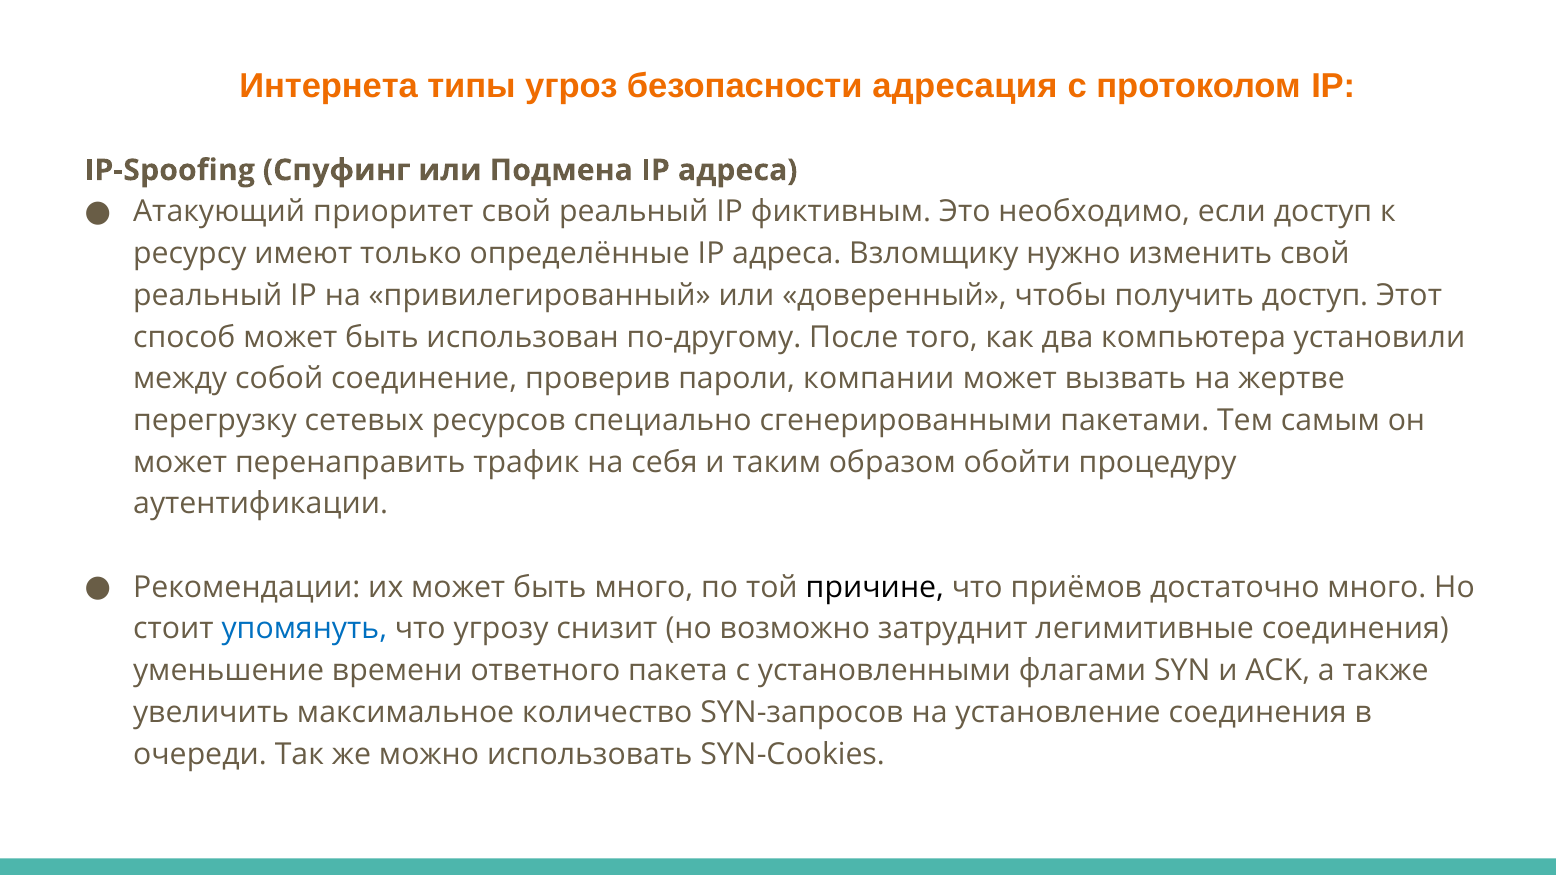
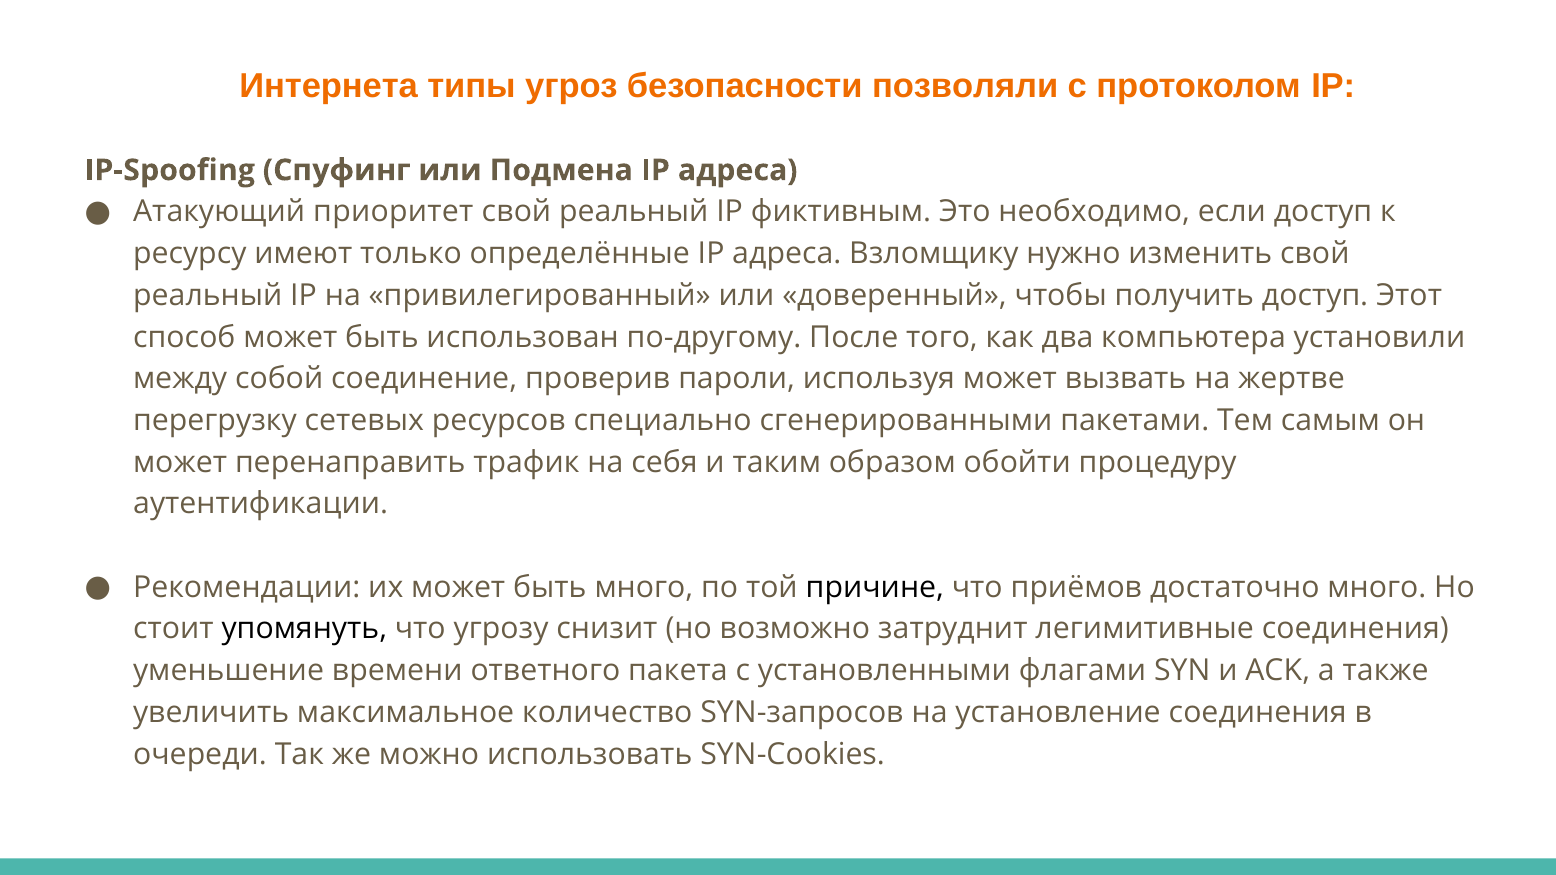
адресация: адресация -> позволяли (965, 86)
компании: компании -> используя (879, 379)
упомянуть colour: blue -> black (304, 629)
